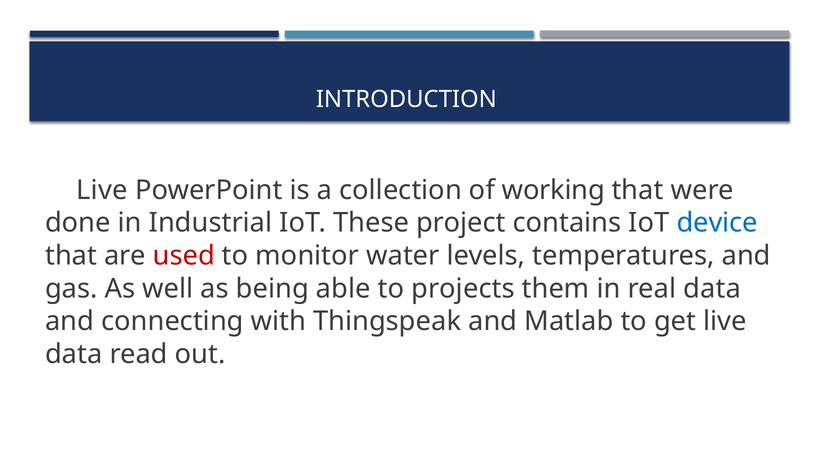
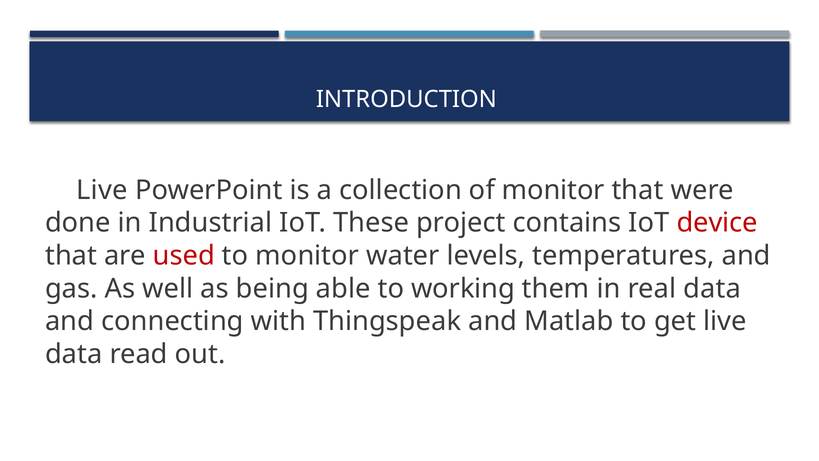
of working: working -> monitor (553, 190)
device colour: blue -> red (717, 223)
projects: projects -> working (463, 288)
